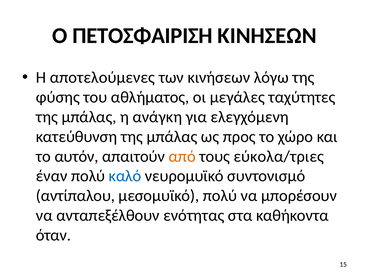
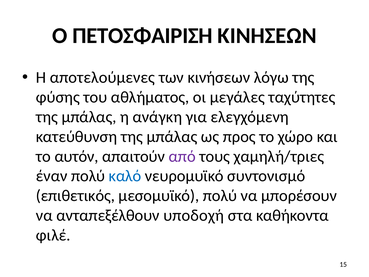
από colour: orange -> purple (182, 156)
εύκολα/τριες: εύκολα/τριες -> χαμηλή/τριες (279, 156)
αντίπαλου: αντίπαλου -> επιθετικός (75, 196)
ενότητας: ενότητας -> υποδοχή (194, 215)
όταν: όταν -> φιλέ (53, 235)
